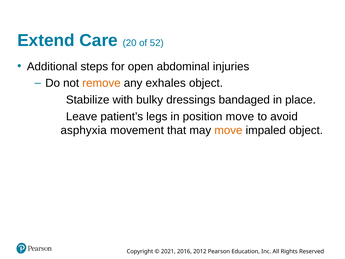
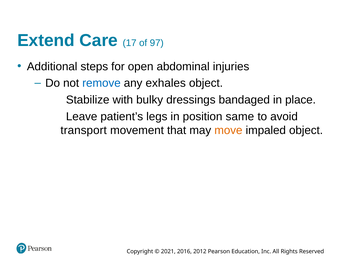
20: 20 -> 17 (130, 43)
52: 52 -> 97 (157, 43)
remove colour: orange -> blue (101, 83)
position move: move -> same (240, 116)
asphyxia: asphyxia -> transport (84, 130)
